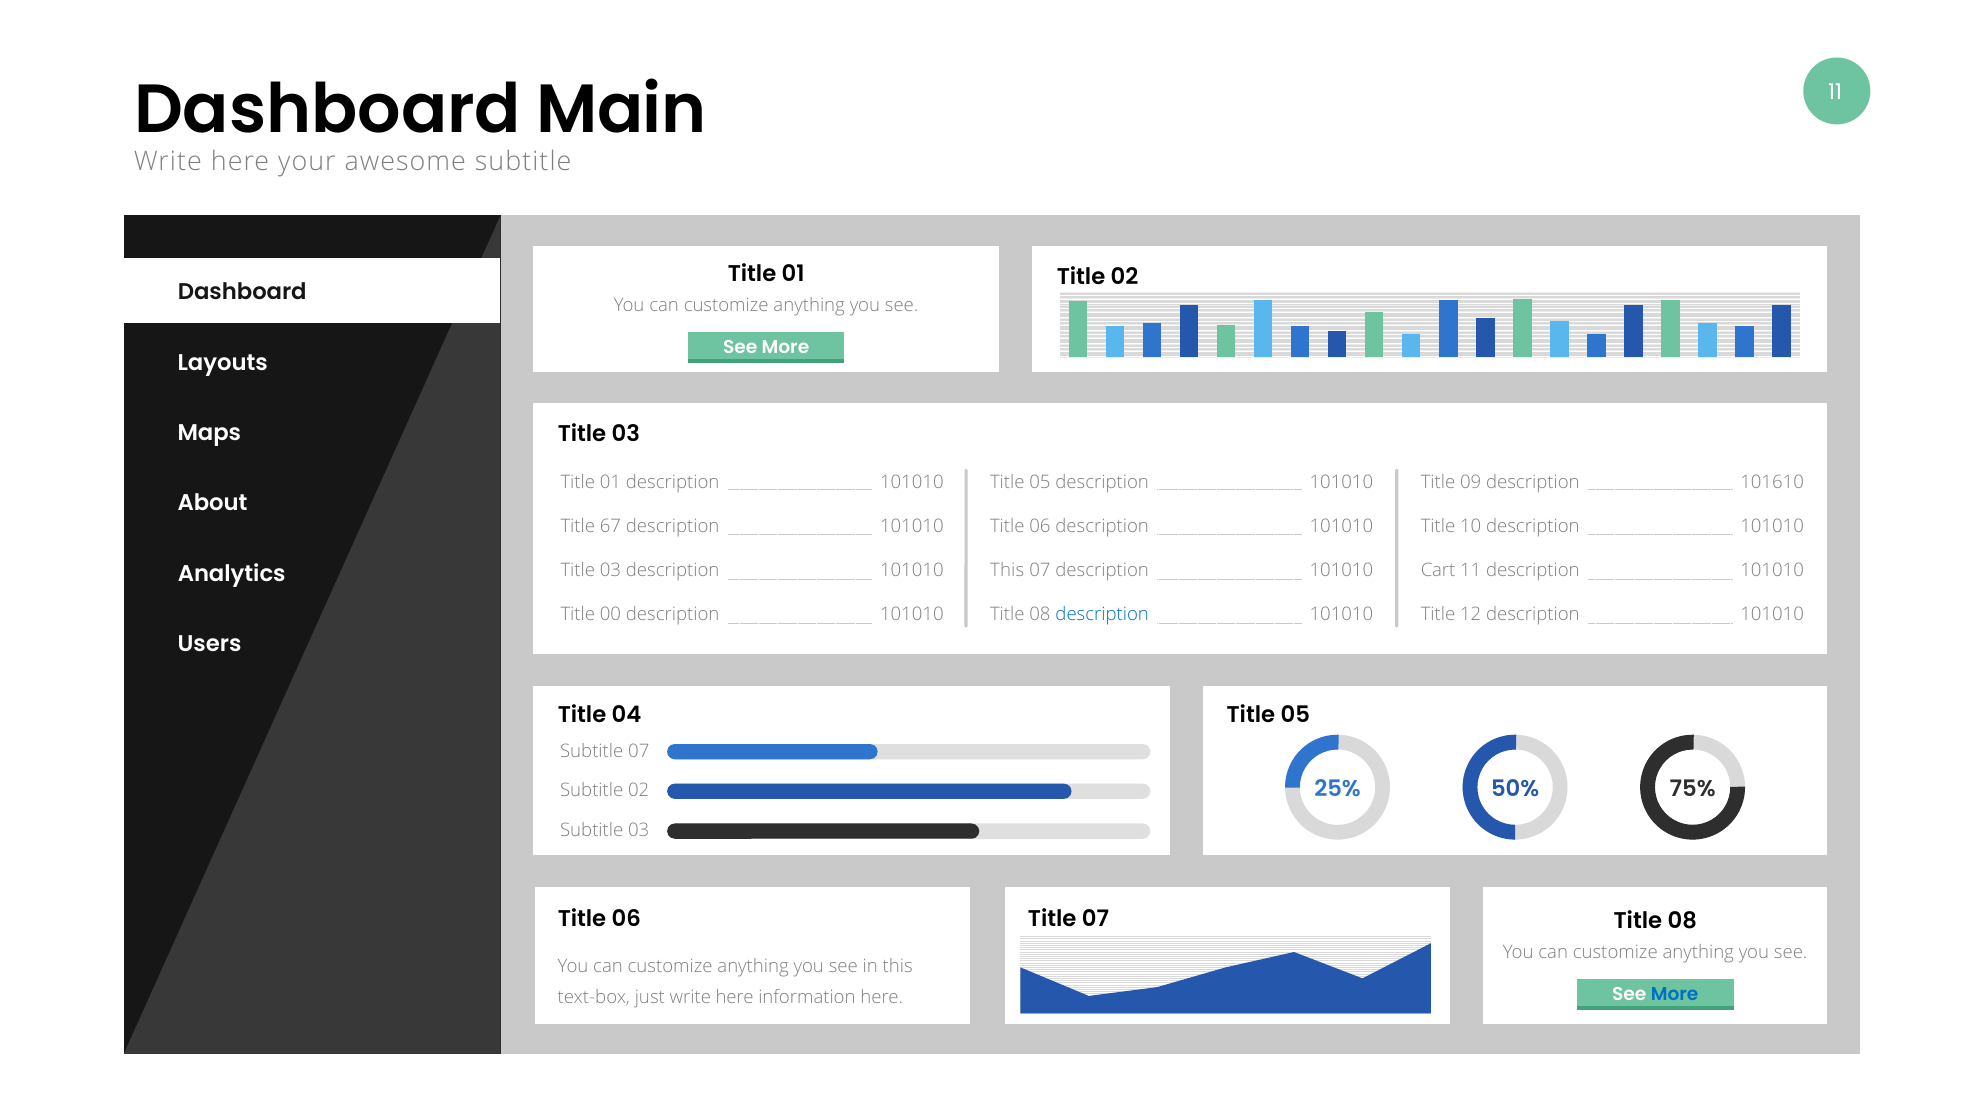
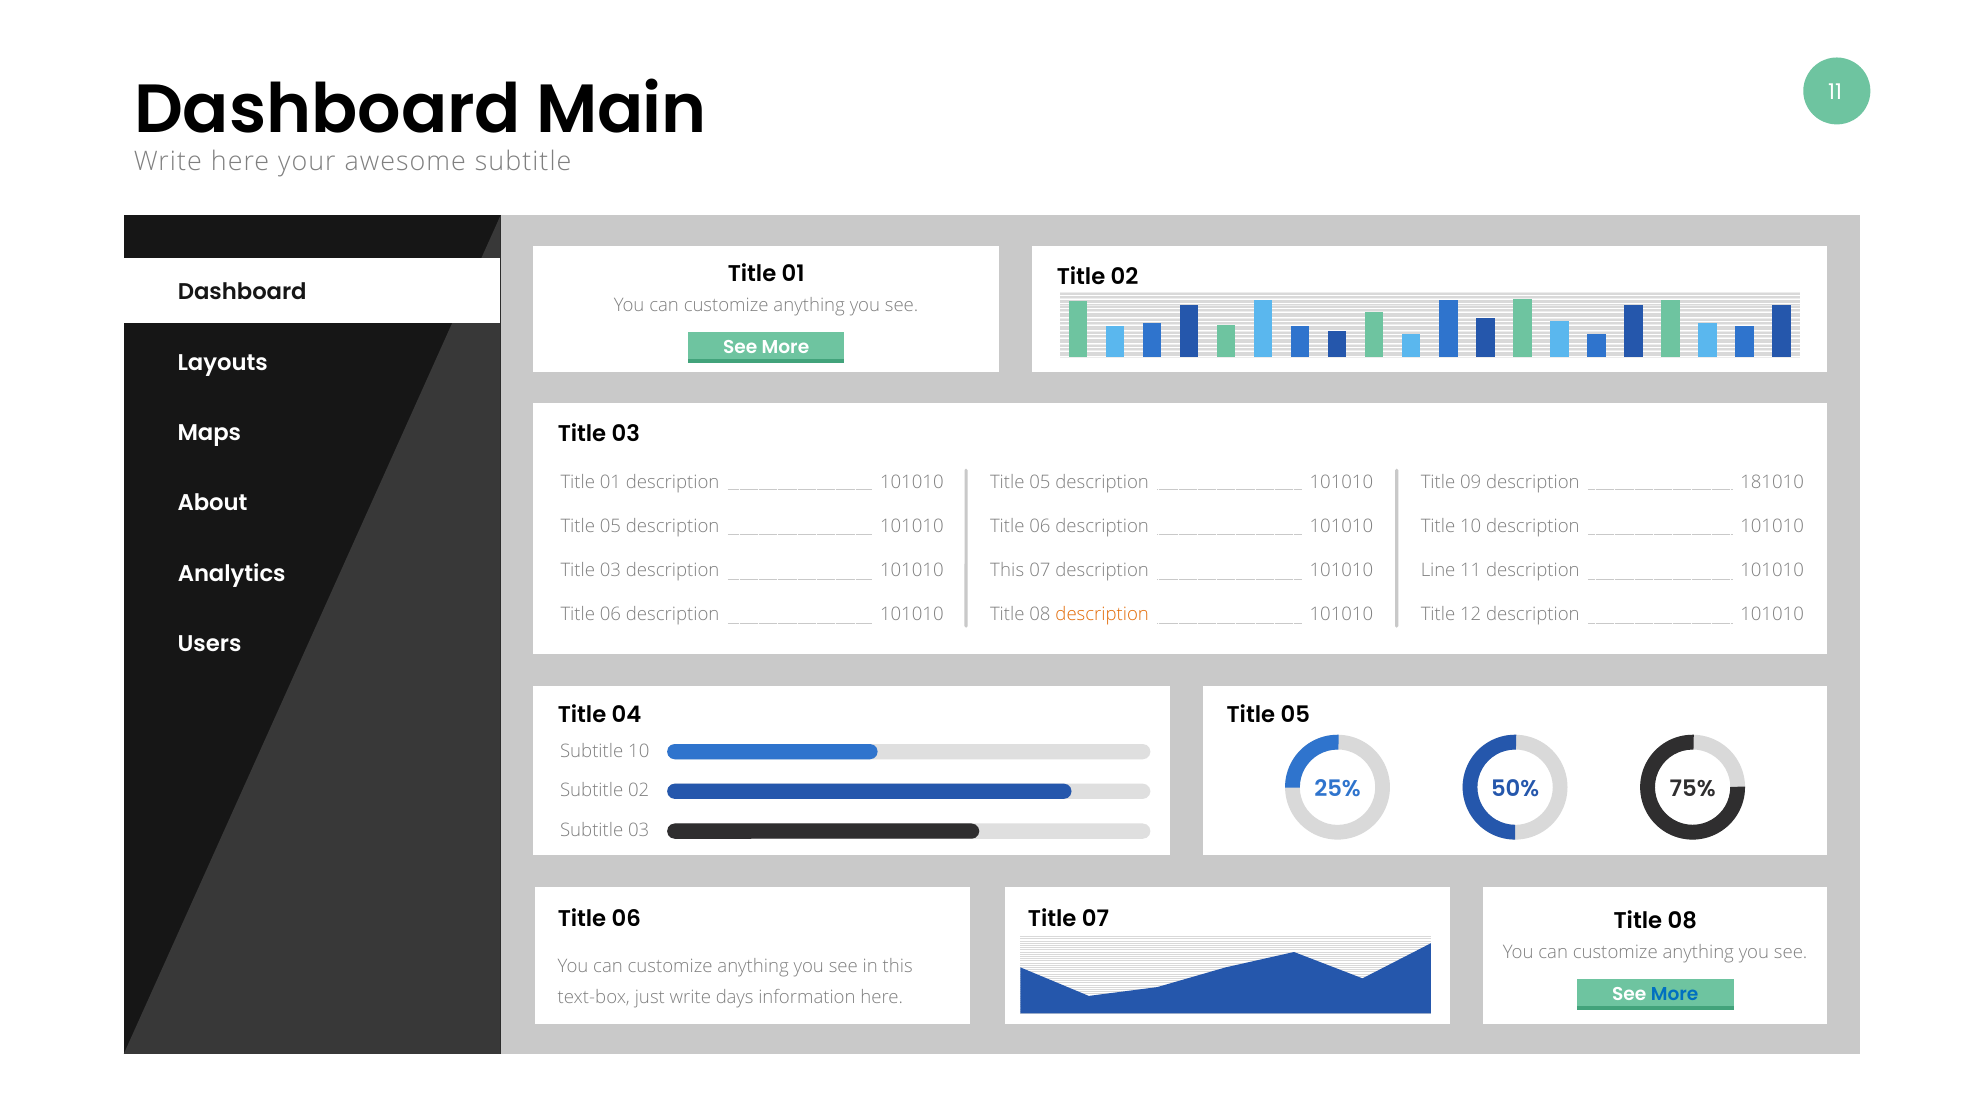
101610: 101610 -> 181010 (1772, 482)
67: 67 -> 05 (610, 526)
Cart: Cart -> Line (1438, 570)
00: 00 -> 06 (610, 615)
description colour: blue -> orange (1102, 615)
Subtitle 07: 07 -> 10 (639, 751)
just write here: here -> days (735, 998)
